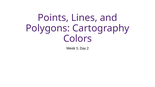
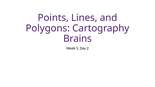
Colors: Colors -> Brains (78, 39)
